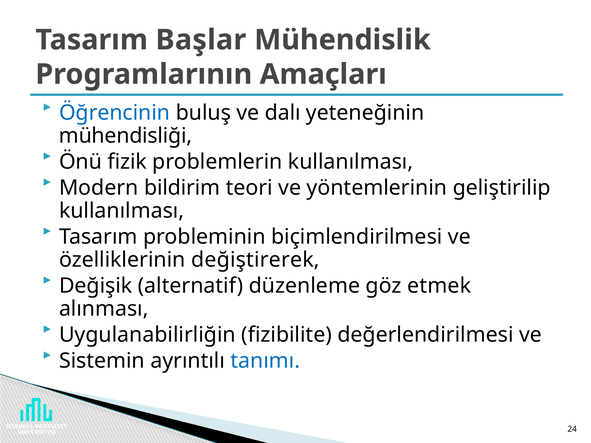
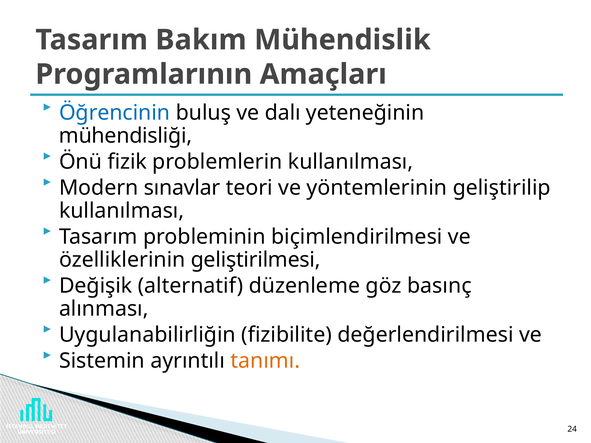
Başlar: Başlar -> Bakım (201, 40)
bildirim: bildirim -> sınavlar (182, 188)
değiştirerek: değiştirerek -> geliştirilmesi (256, 260)
etmek: etmek -> basınç (439, 286)
tanımı colour: blue -> orange (265, 361)
